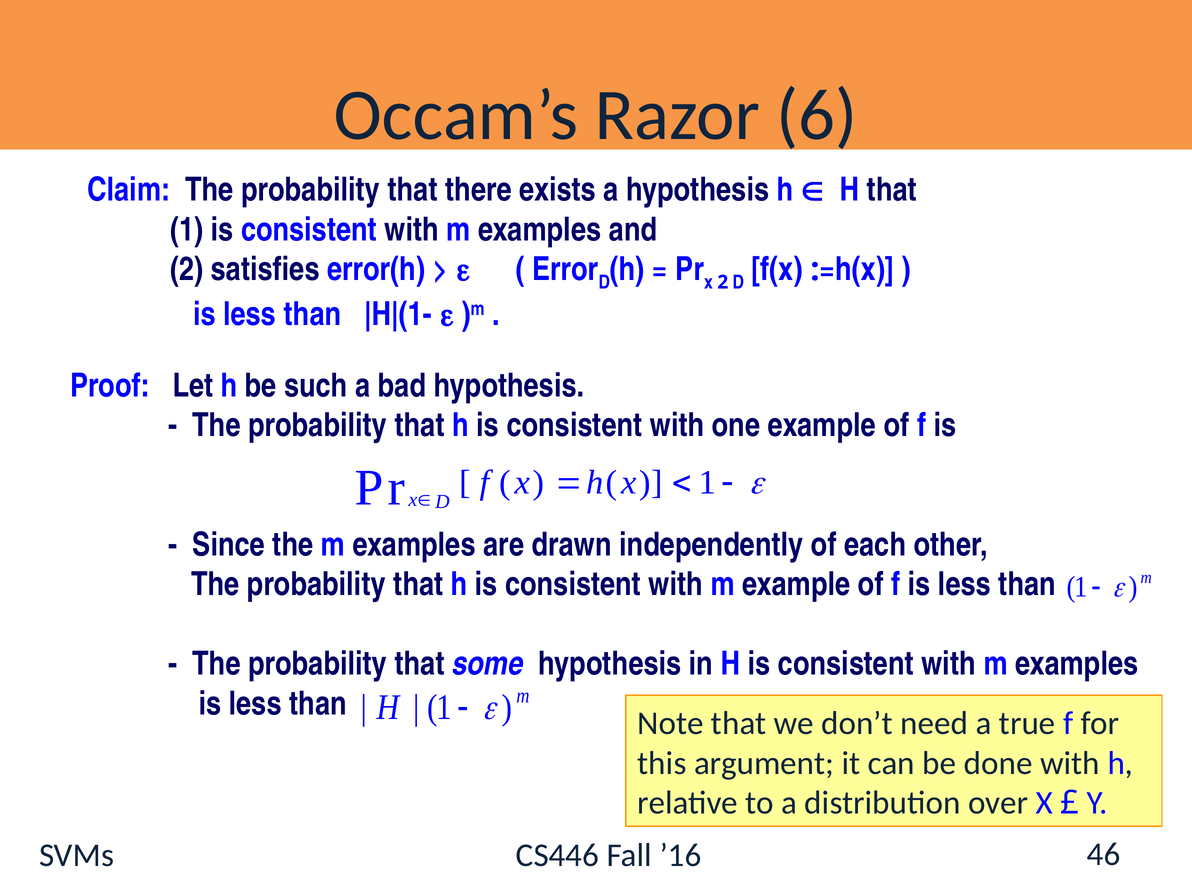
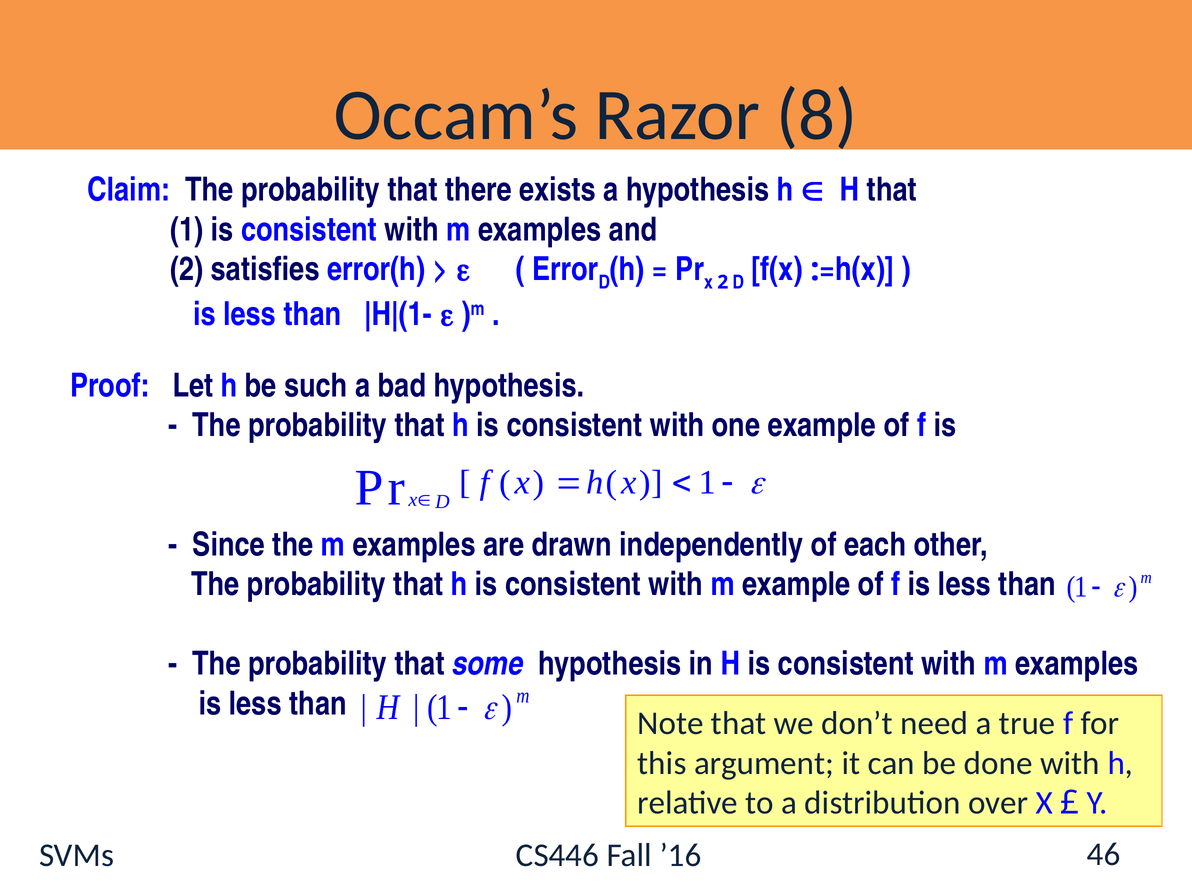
6: 6 -> 8 (817, 115)
